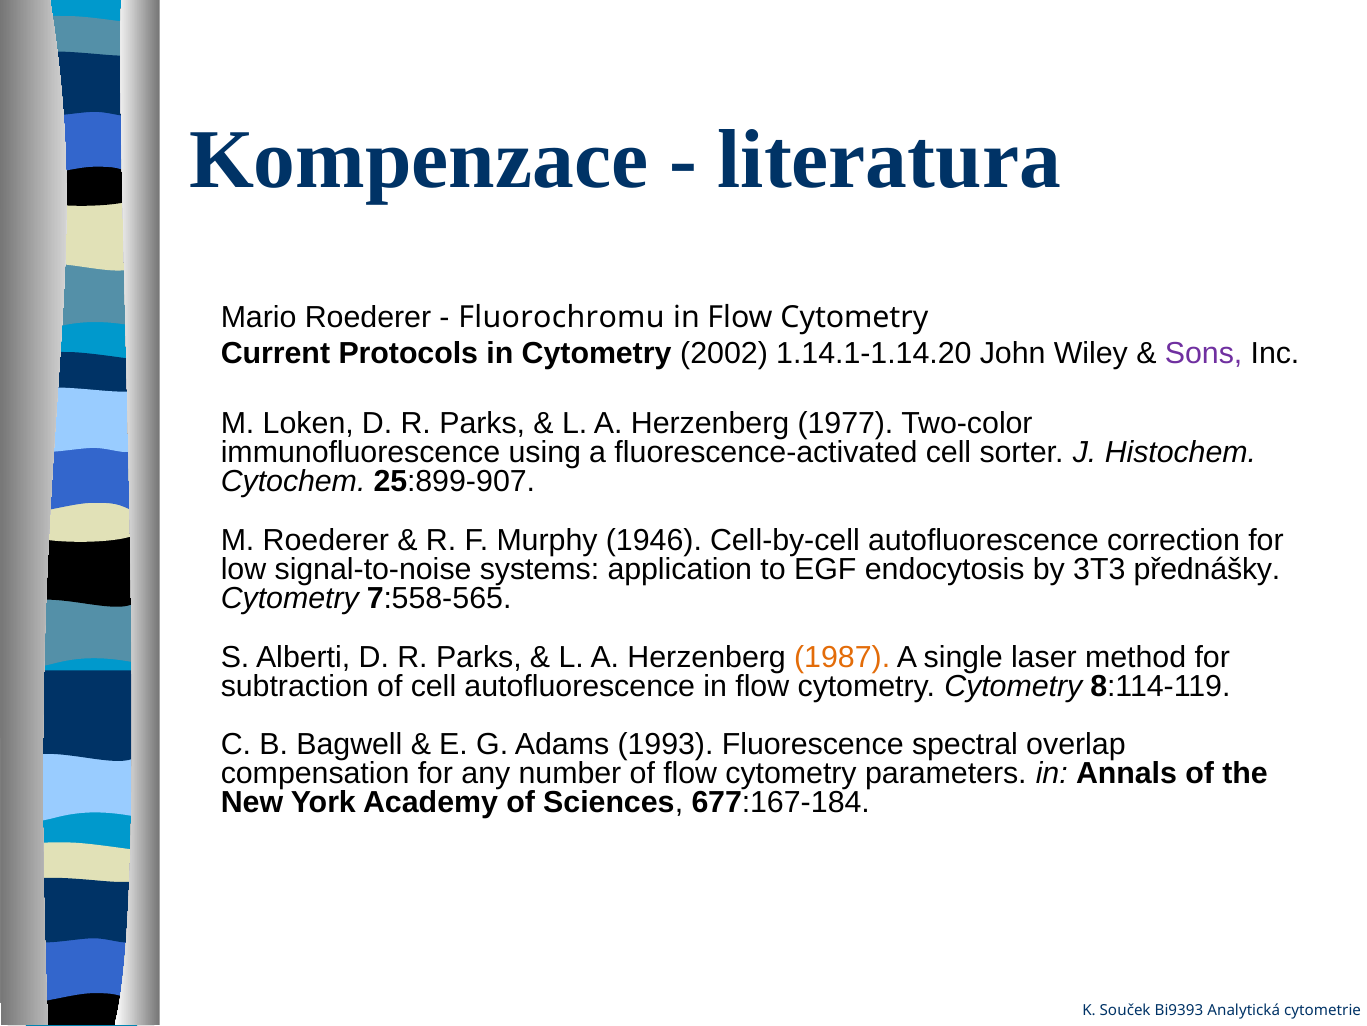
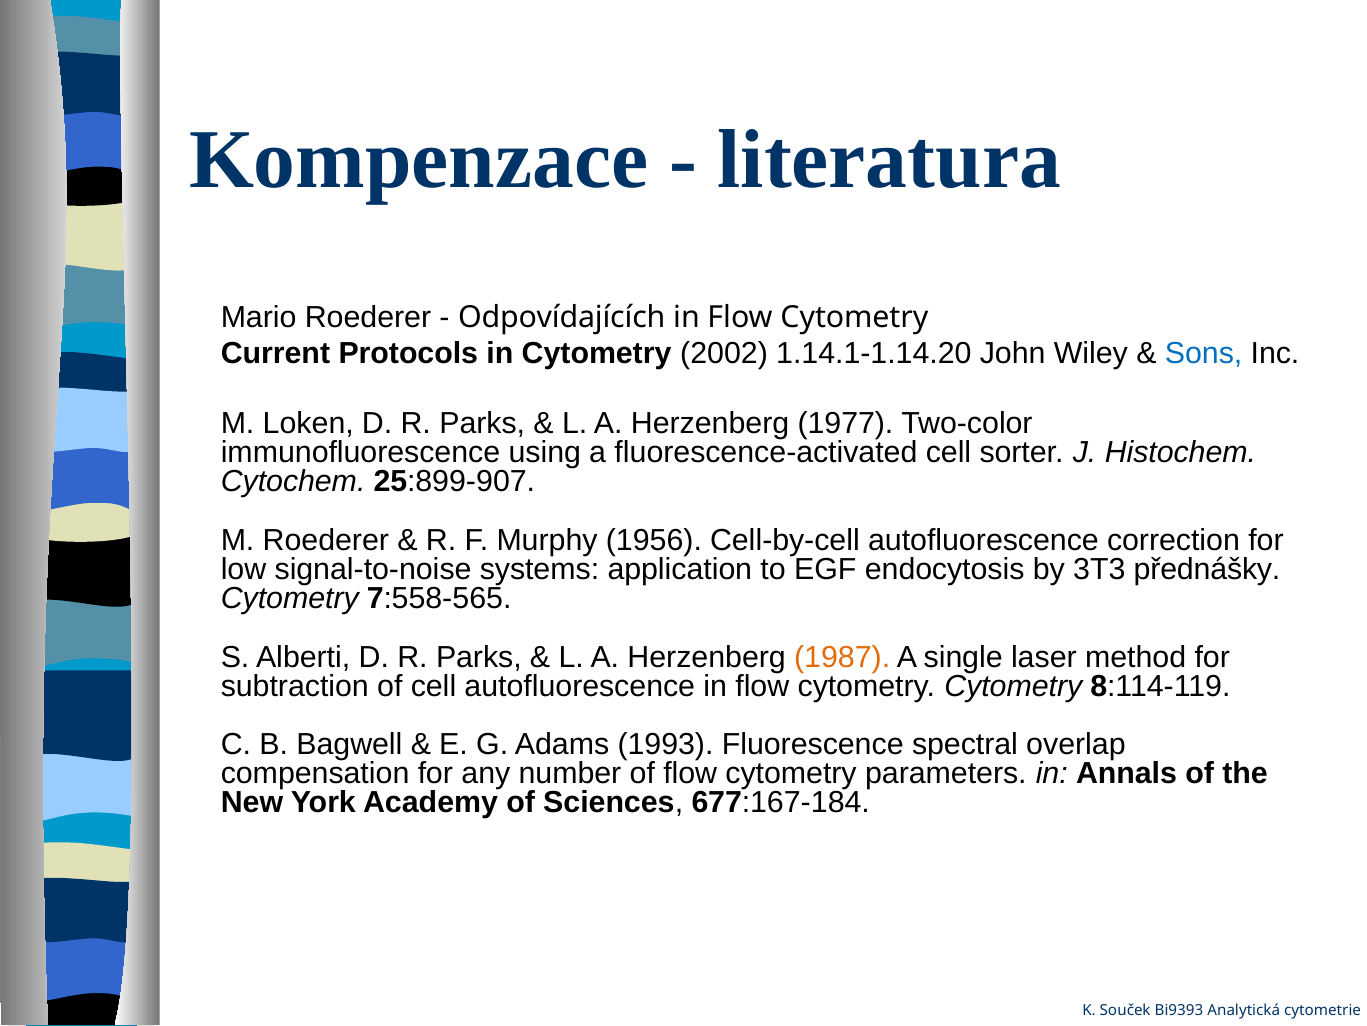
Fluorochromu: Fluorochromu -> Odpovídajících (562, 317)
Sons colour: purple -> blue (1204, 353)
1946: 1946 -> 1956 (654, 540)
